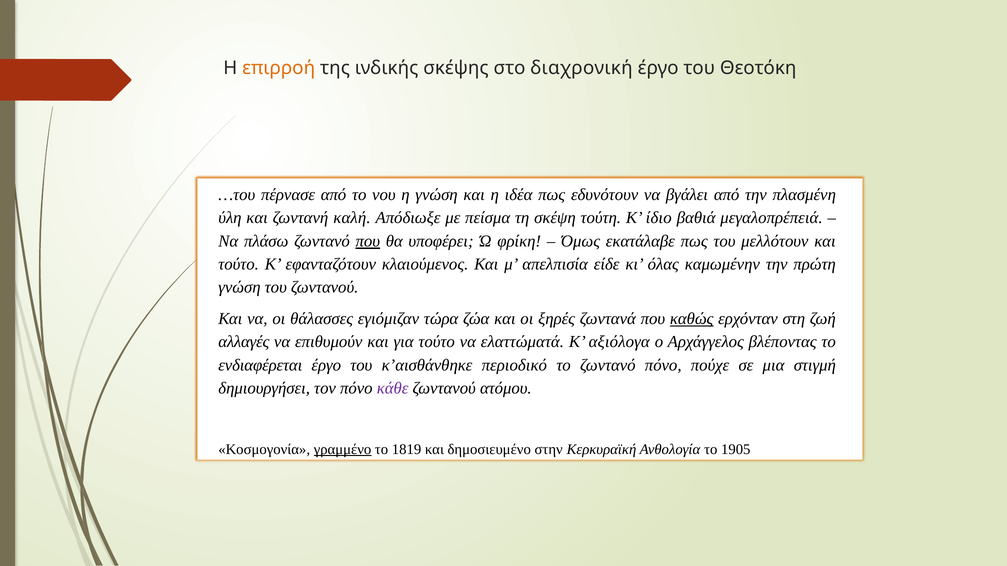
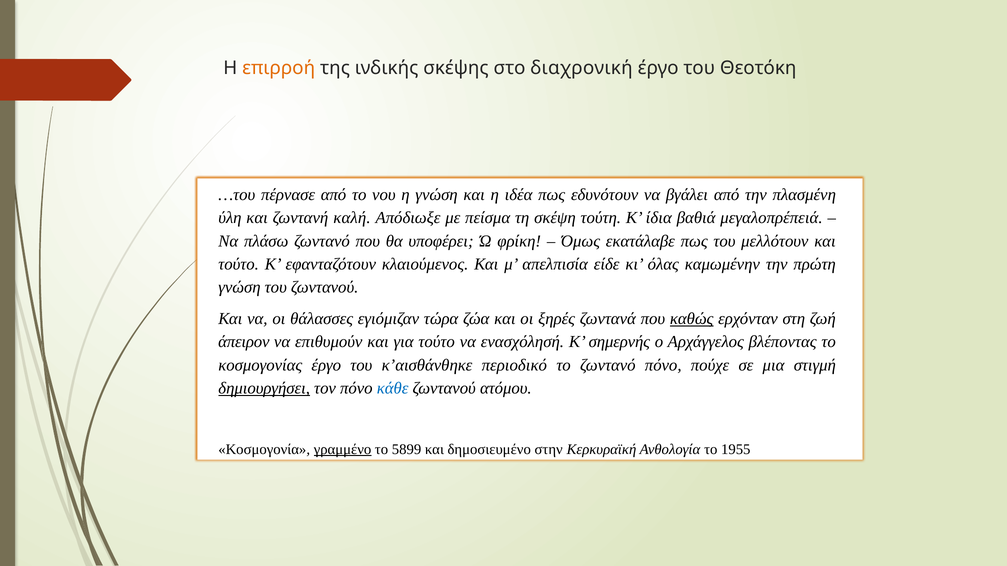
ίδιο: ίδιο -> ίδια (659, 218)
που underline: present -> none (368, 241)
αλλαγές: αλλαγές -> άπειρον (244, 342)
ελαττώματά: ελαττώματά -> ενασχόλησή (522, 342)
αξιόλογα: αξιόλογα -> σημερνής (619, 342)
ενδιαφέρεται: ενδιαφέρεται -> κοσμογονίας (260, 365)
δημιουργήσει underline: none -> present (264, 388)
κάθε colour: purple -> blue (393, 388)
1819: 1819 -> 5899 (407, 450)
1905: 1905 -> 1955 (736, 450)
